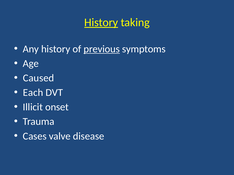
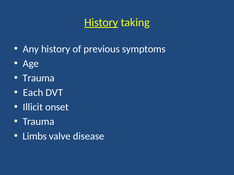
previous underline: present -> none (102, 49)
Caused: Caused -> Trauma (39, 78)
Cases: Cases -> Limbs (35, 136)
